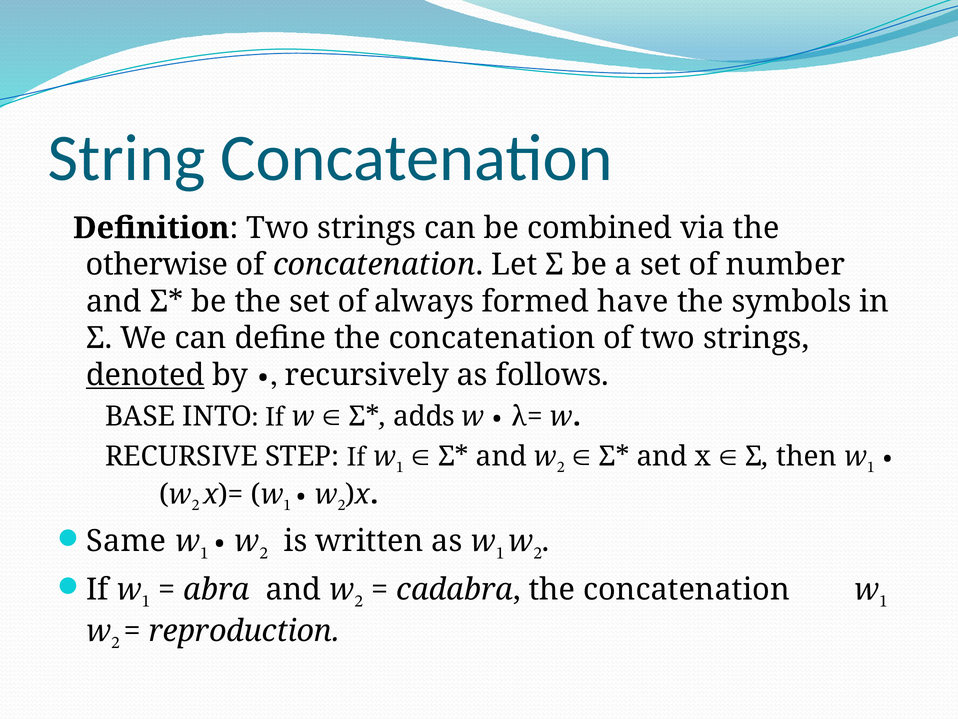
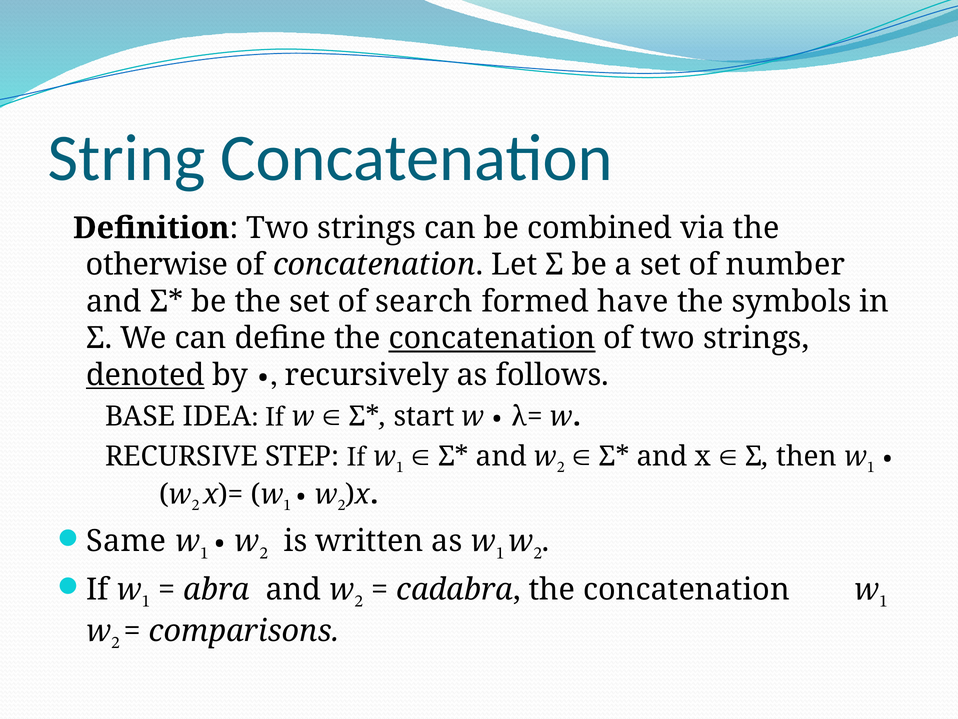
always: always -> search (424, 301)
concatenation underline: none -> present (492, 338)
INTO: INTO -> IDEA (217, 416)
adds: adds -> start (424, 416)
reproduction: reproduction -> comparisons (244, 630)
